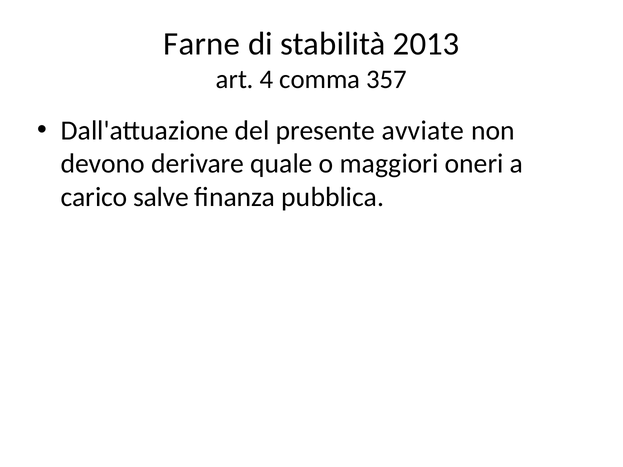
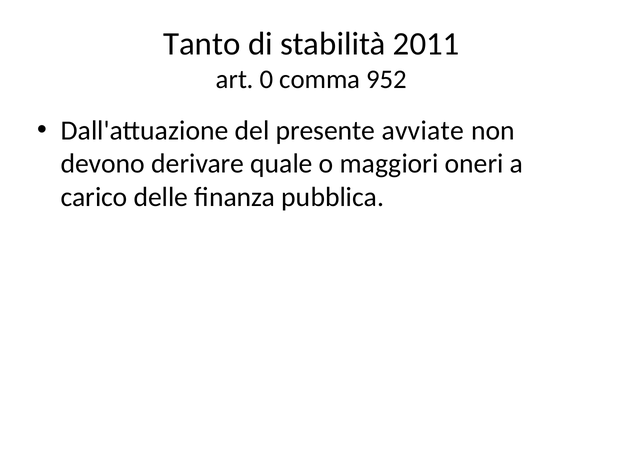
Farne: Farne -> Tanto (202, 44)
2013: 2013 -> 2011 (426, 44)
4: 4 -> 0 (267, 79)
357: 357 -> 952 (387, 79)
salve: salve -> delle (161, 197)
